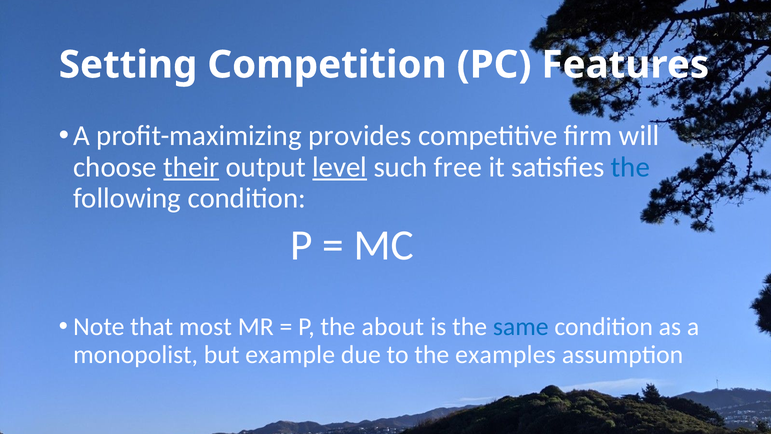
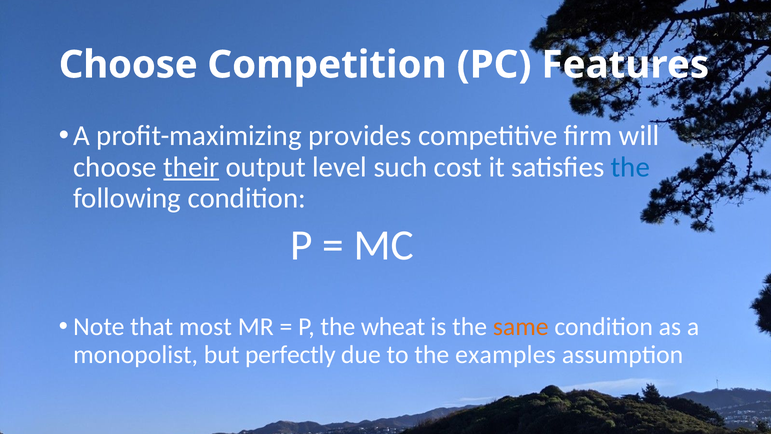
Setting: Setting -> Choose (128, 65)
level underline: present -> none (340, 167)
free: free -> cost (458, 167)
about: about -> wheat (393, 326)
same colour: blue -> orange (521, 326)
example: example -> perfectly (290, 354)
